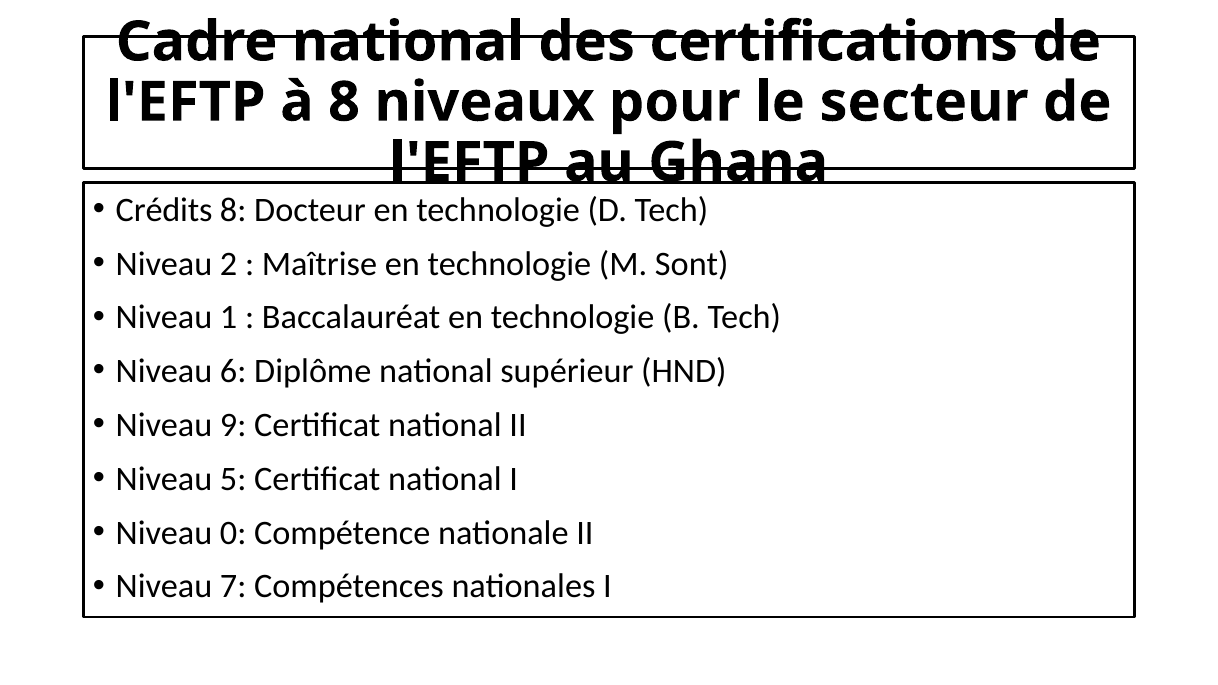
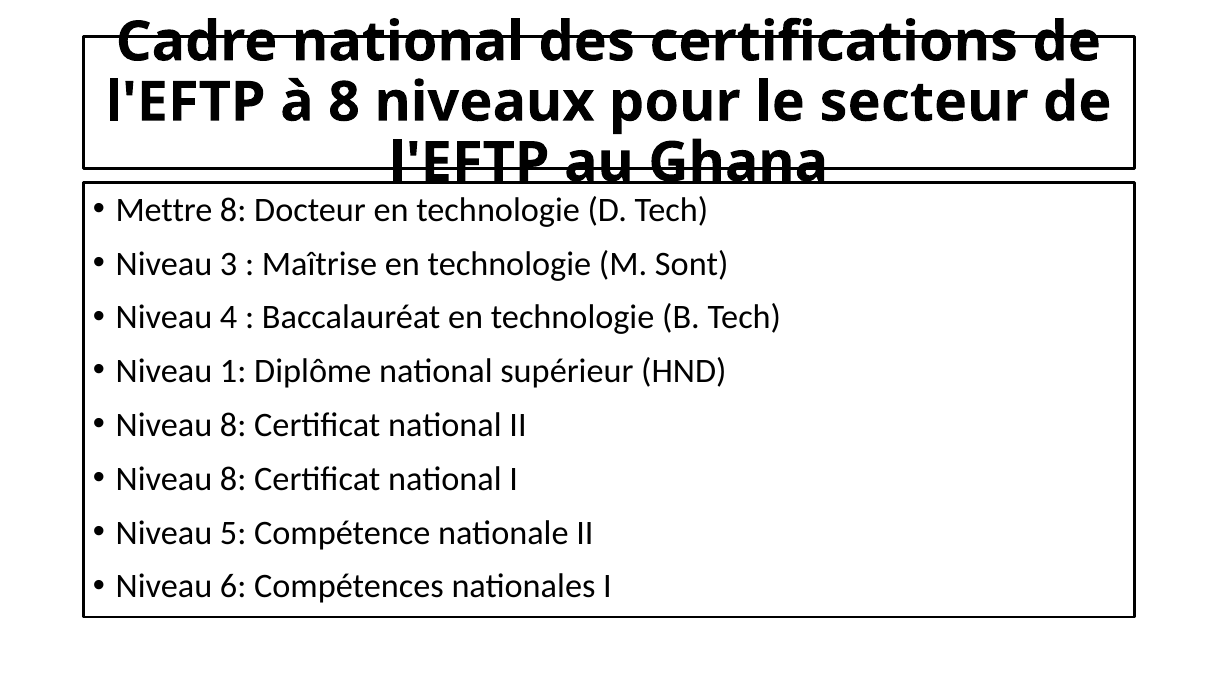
Crédits: Crédits -> Mettre (164, 210)
2: 2 -> 3 (229, 264)
1: 1 -> 4 (229, 318)
6: 6 -> 1 (233, 371)
9: 9 -> 8 (233, 425)
5: 5 -> 8 (233, 479)
0: 0 -> 5 (233, 533)
7: 7 -> 6 (233, 587)
